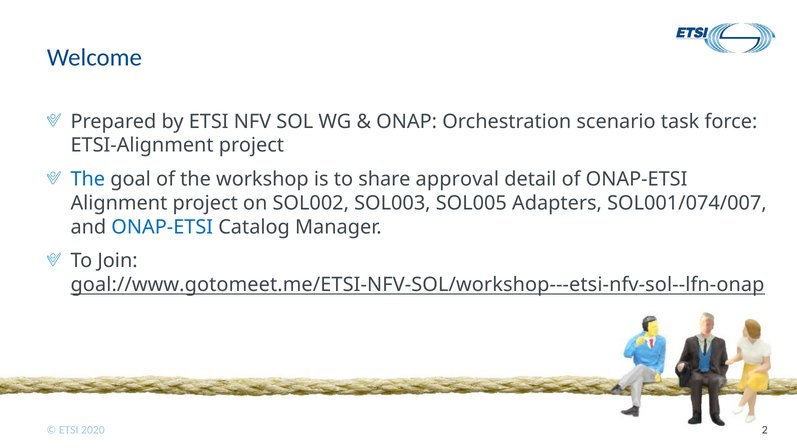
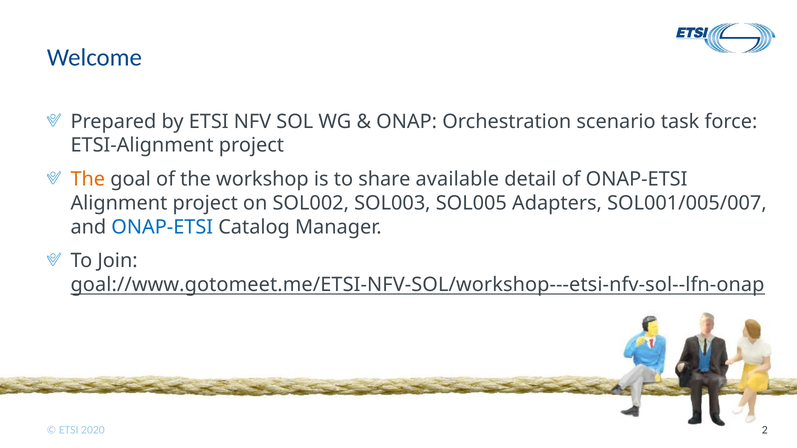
The colour: blue -> orange (88, 179)
approval: approval -> available (457, 179)
SOL001/074/007: SOL001/074/007 -> SOL001/005/007 (687, 203)
